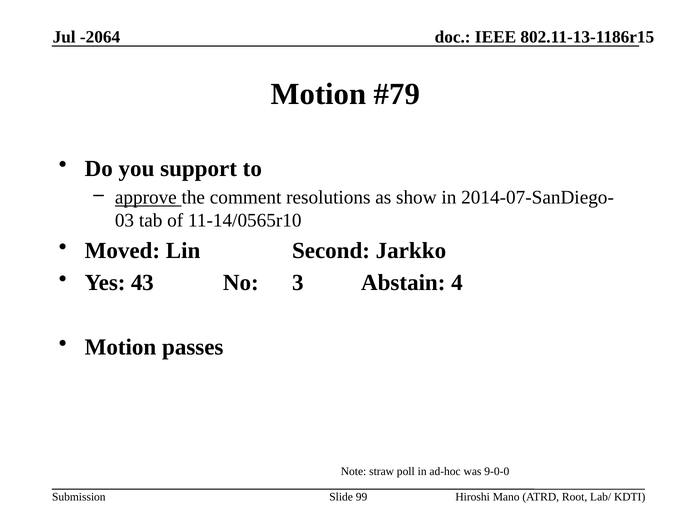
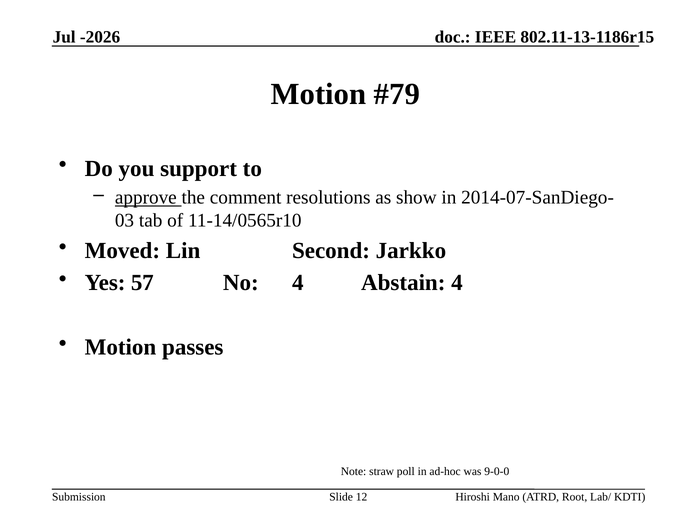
-2064: -2064 -> -2026 (100, 37)
43: 43 -> 57 (142, 283)
No 3: 3 -> 4 (298, 283)
99: 99 -> 12 (362, 497)
